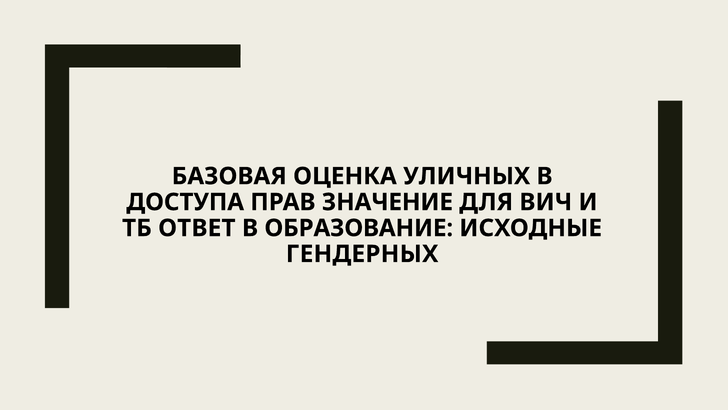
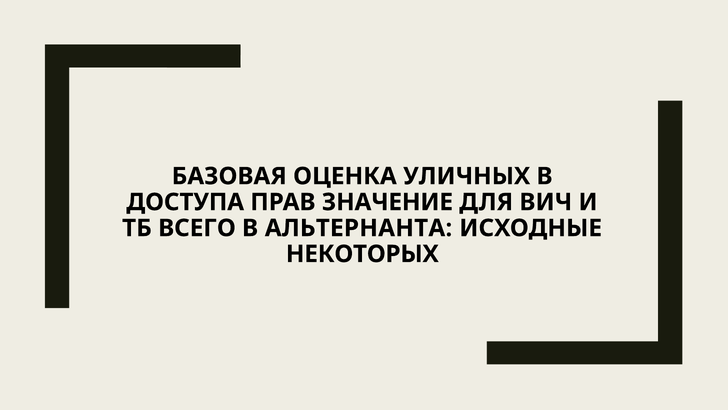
ОТВЕТ: ОТВЕТ -> ВСЕГО (197, 228)
ОБРАЗОВАНИЕ: ОБРАЗОВАНИЕ -> АЛЬТЕРНАНТА (359, 228)
ГЕНДЕРНЫХ: ГЕНДЕРНЫХ -> НЕКОТОРЫХ (362, 254)
